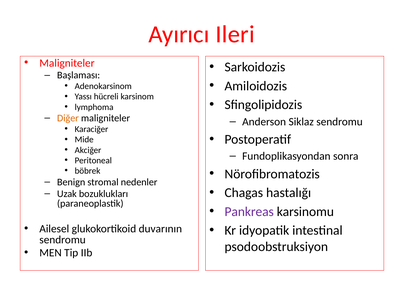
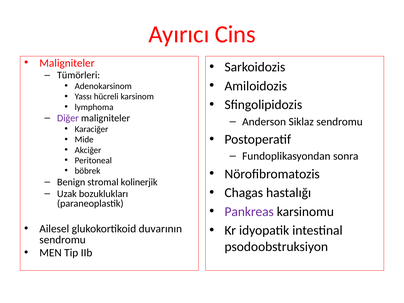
Ileri: Ileri -> Cins (235, 34)
Başlaması: Başlaması -> Tümörleri (79, 75)
Diğer colour: orange -> purple (68, 118)
nedenler: nedenler -> kolinerjik (139, 182)
